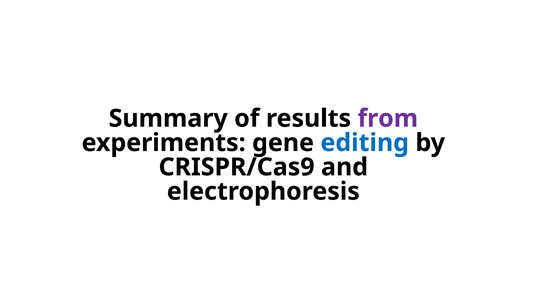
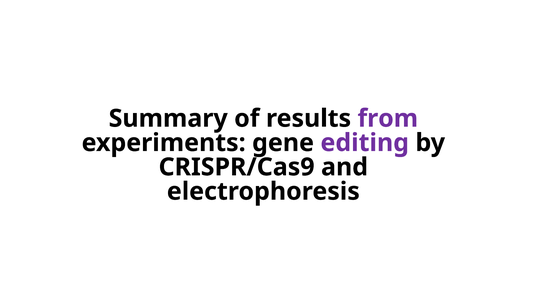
editing colour: blue -> purple (365, 143)
